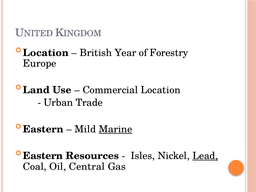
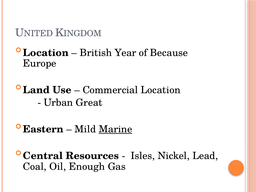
Forestry: Forestry -> Because (169, 53)
Trade: Trade -> Great (89, 103)
Eastern: Eastern -> Central (43, 156)
Lead underline: present -> none (205, 156)
Central: Central -> Enough (87, 167)
